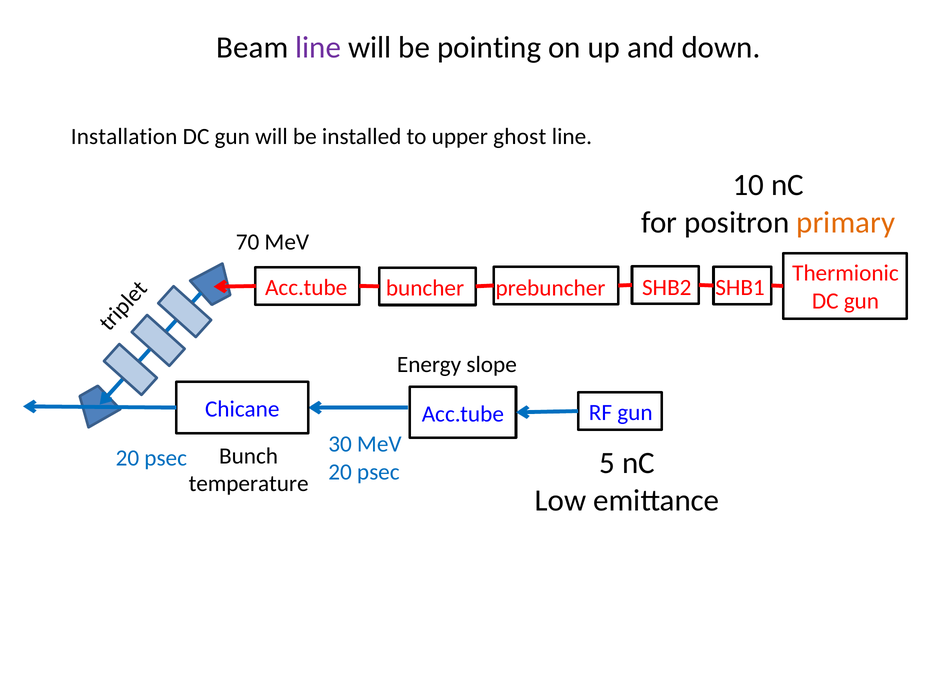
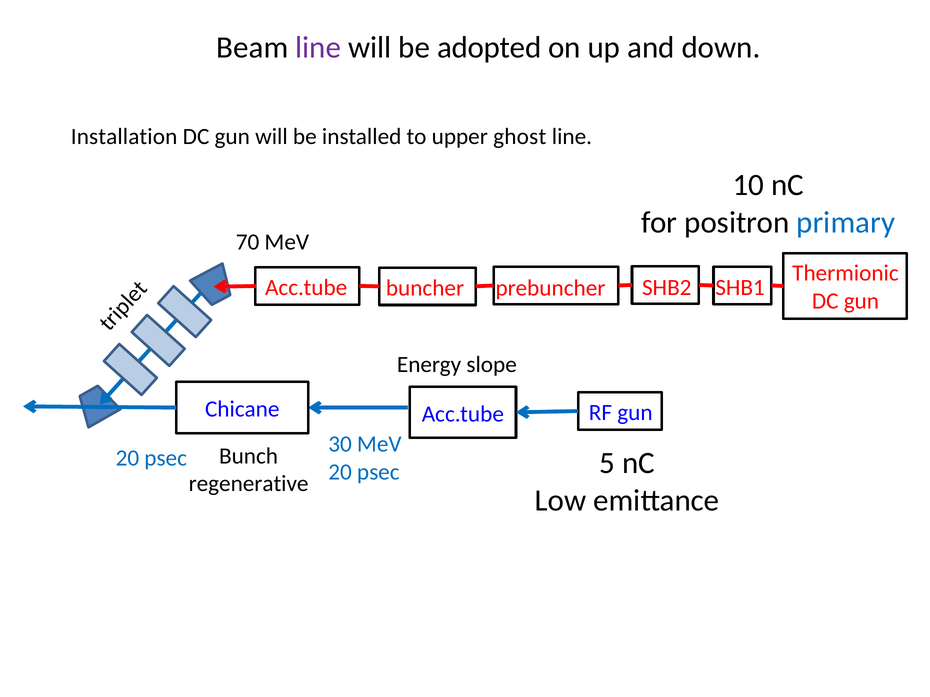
pointing: pointing -> adopted (489, 47)
primary colour: orange -> blue (846, 223)
temperature: temperature -> regenerative (249, 484)
